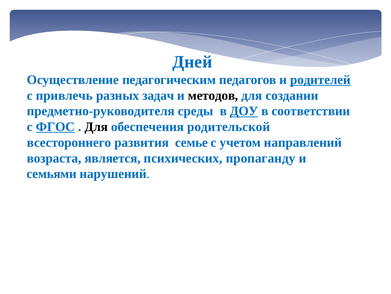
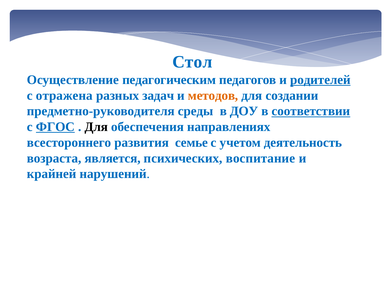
Дней: Дней -> Стол (192, 62)
привлечь: привлечь -> отражена (64, 95)
методов colour: black -> orange (213, 95)
ДОУ underline: present -> none (244, 111)
соответствии underline: none -> present (311, 111)
родительской: родительской -> направлениях (229, 127)
направлений: направлений -> деятельность (303, 142)
пропаганду: пропаганду -> воспитание (261, 158)
семьями: семьями -> крайней (52, 173)
